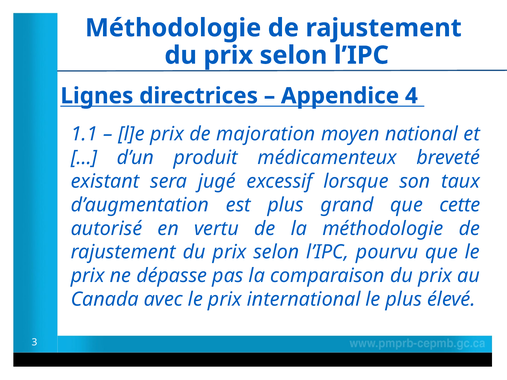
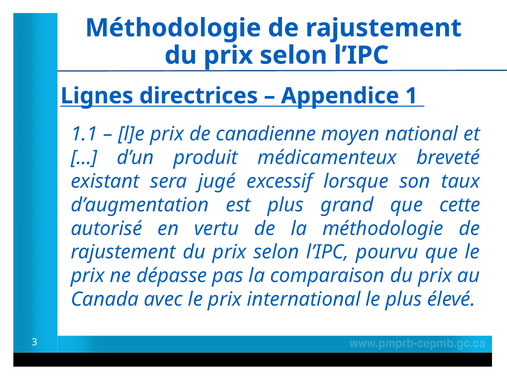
4: 4 -> 1 (411, 96)
majoration: majoration -> canadienne (266, 134)
